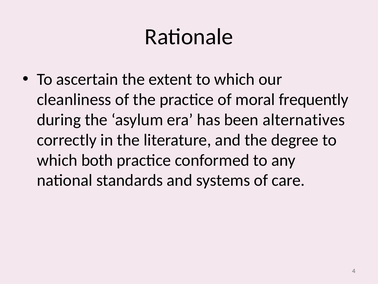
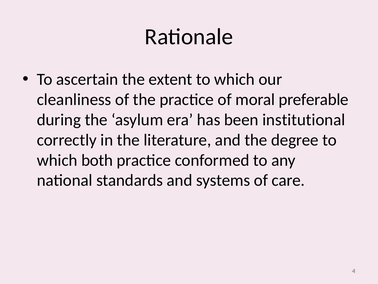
frequently: frequently -> preferable (314, 99)
alternatives: alternatives -> institutional (304, 120)
